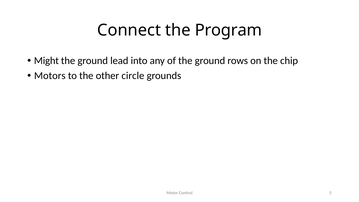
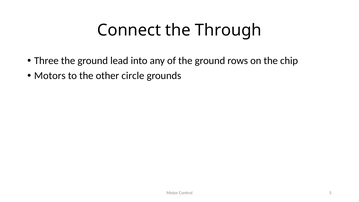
Program: Program -> Through (228, 30)
Might: Might -> Three (46, 61)
